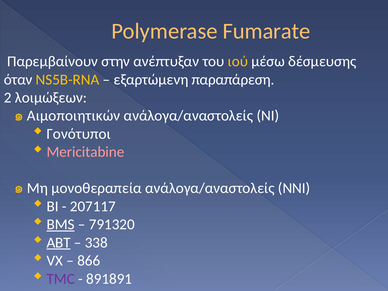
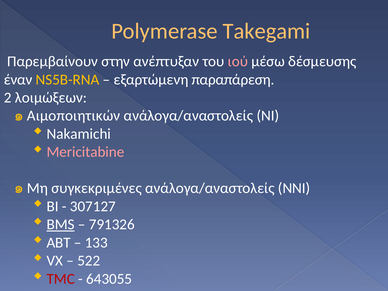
Fumarate: Fumarate -> Takegami (266, 31)
ιού colour: yellow -> pink (238, 61)
όταν: όταν -> έναν (18, 80)
Γονότυποι: Γονότυποι -> Nakamichi (79, 134)
μονοθεραπεία: μονοθεραπεία -> συγκεκριμένες (97, 188)
207117: 207117 -> 307127 (93, 206)
791320: 791320 -> 791326 (112, 224)
ABT underline: present -> none (59, 243)
338: 338 -> 133 (96, 243)
866: 866 -> 522 (89, 261)
TMC colour: purple -> red (61, 279)
891891: 891891 -> 643055 (109, 279)
